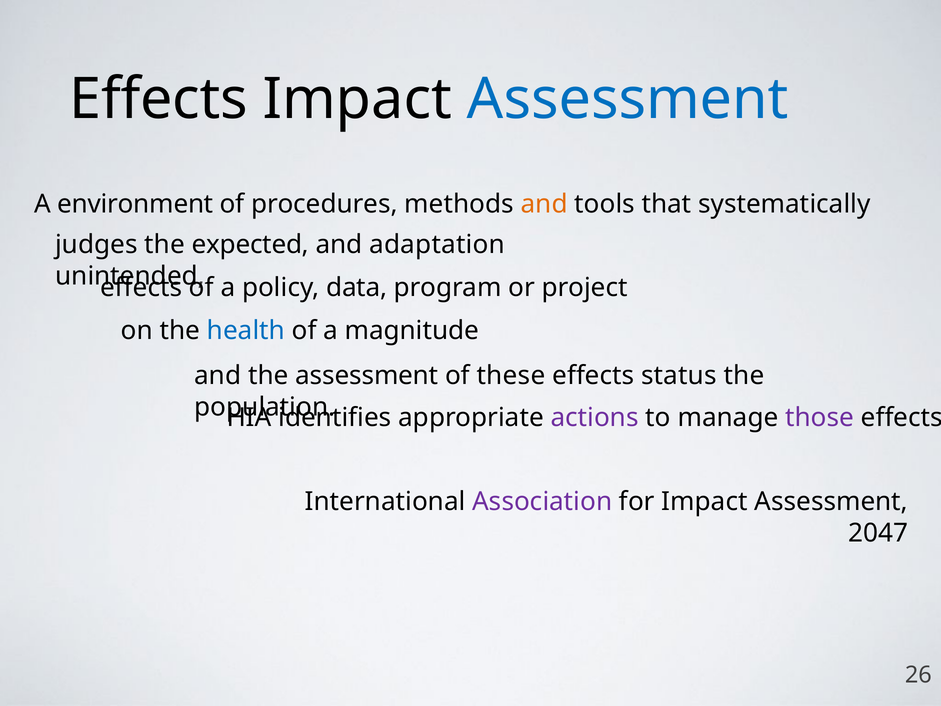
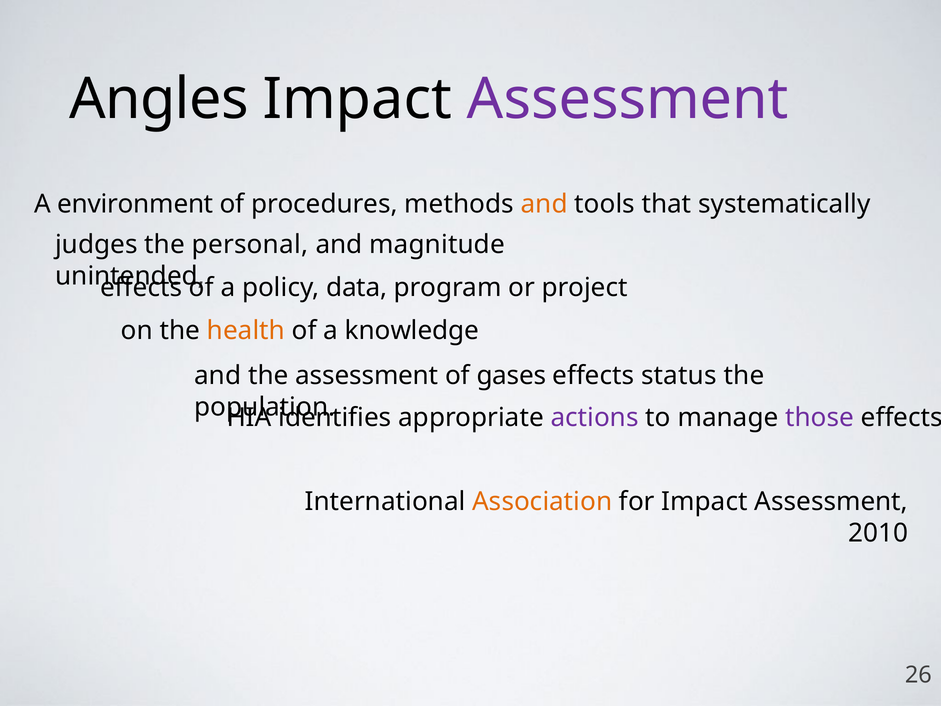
Effects: Effects -> Angles (159, 99)
Assessment colour: blue -> purple (628, 99)
expected: expected -> personal (250, 245)
adaptation: adaptation -> magnitude (437, 245)
health colour: blue -> orange (246, 330)
magnitude: magnitude -> knowledge (412, 330)
these: these -> gases (511, 375)
Association colour: purple -> orange (542, 501)
2047: 2047 -> 2010 (878, 533)
